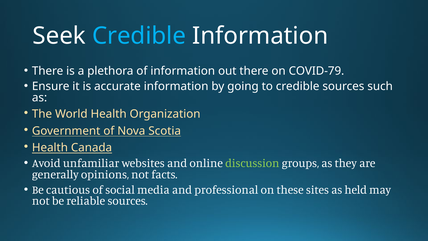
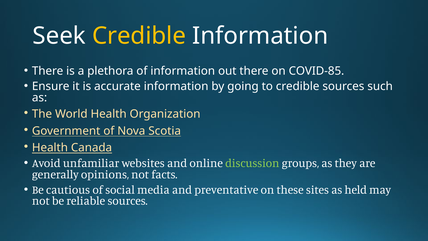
Credible colour: light blue -> yellow (139, 36)
COVID-79: COVID-79 -> COVID-85 (316, 71)
professional: professional -> preventative (226, 190)
